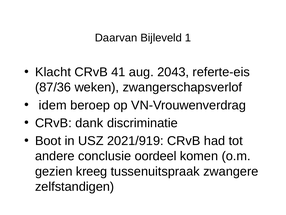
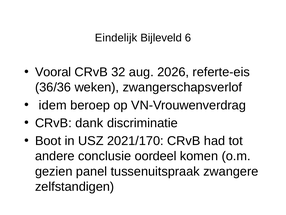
Daarvan: Daarvan -> Eindelijk (116, 38)
1: 1 -> 6 (188, 38)
Klacht: Klacht -> Vooral (53, 72)
41: 41 -> 32 (118, 72)
2043: 2043 -> 2026 (173, 72)
87/36: 87/36 -> 36/36 (53, 87)
2021/919: 2021/919 -> 2021/170 (135, 141)
kreeg: kreeg -> panel (92, 171)
